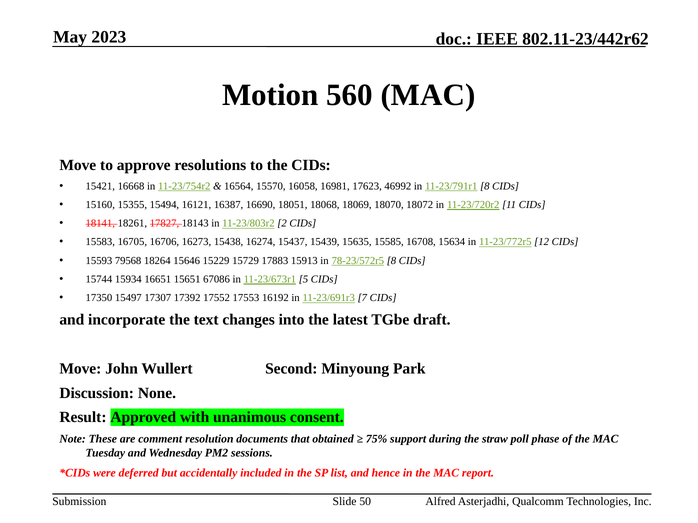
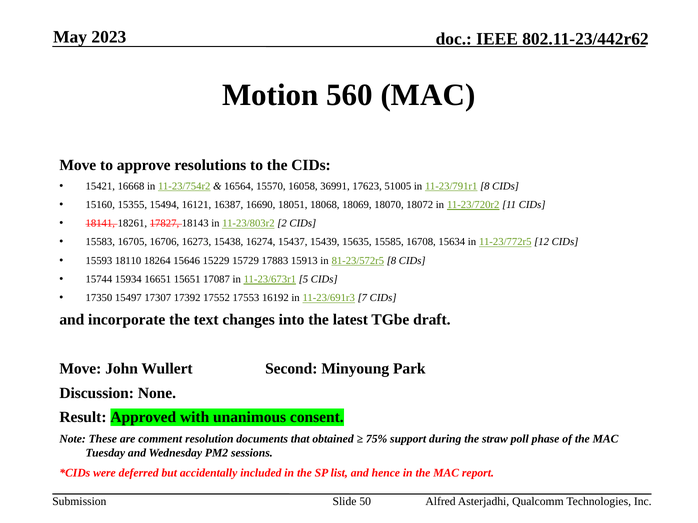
16981: 16981 -> 36991 (335, 186)
46992: 46992 -> 51005 (398, 186)
79568: 79568 -> 18110 (128, 261)
78-23/572r5: 78-23/572r5 -> 81-23/572r5 (358, 261)
67086: 67086 -> 17087 (217, 279)
